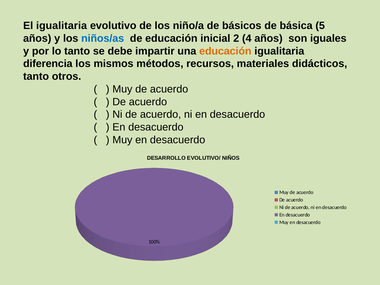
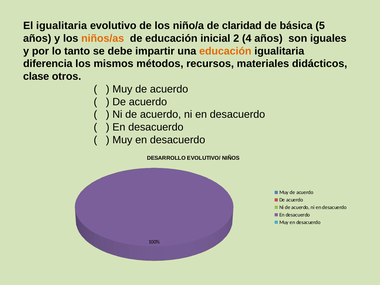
básicos: básicos -> claridad (242, 26)
niños/as colour: blue -> orange (103, 38)
tanto: tanto -> clase (36, 76)
